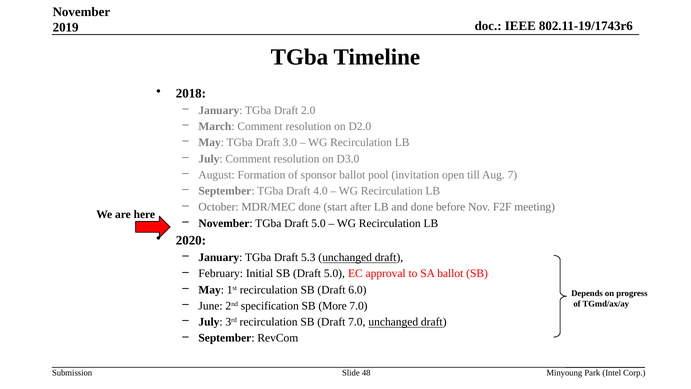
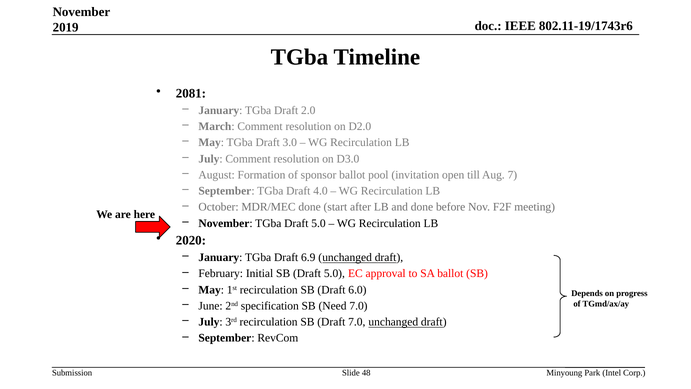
2018: 2018 -> 2081 (191, 93)
5.3: 5.3 -> 6.9 (308, 257)
More: More -> Need (333, 306)
